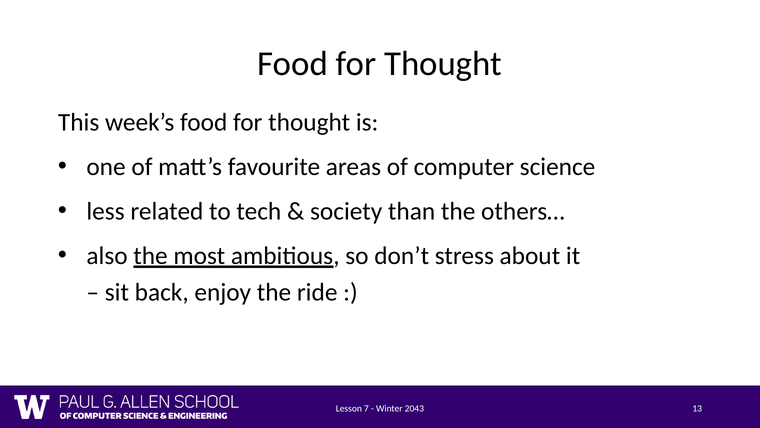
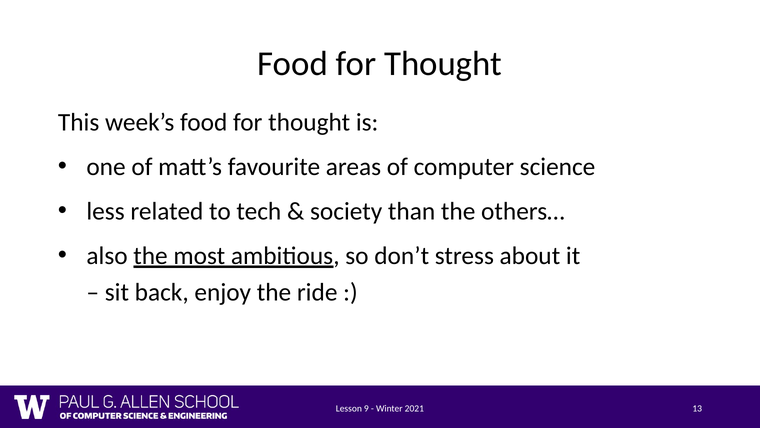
7: 7 -> 9 (366, 408)
2043: 2043 -> 2021 (414, 408)
